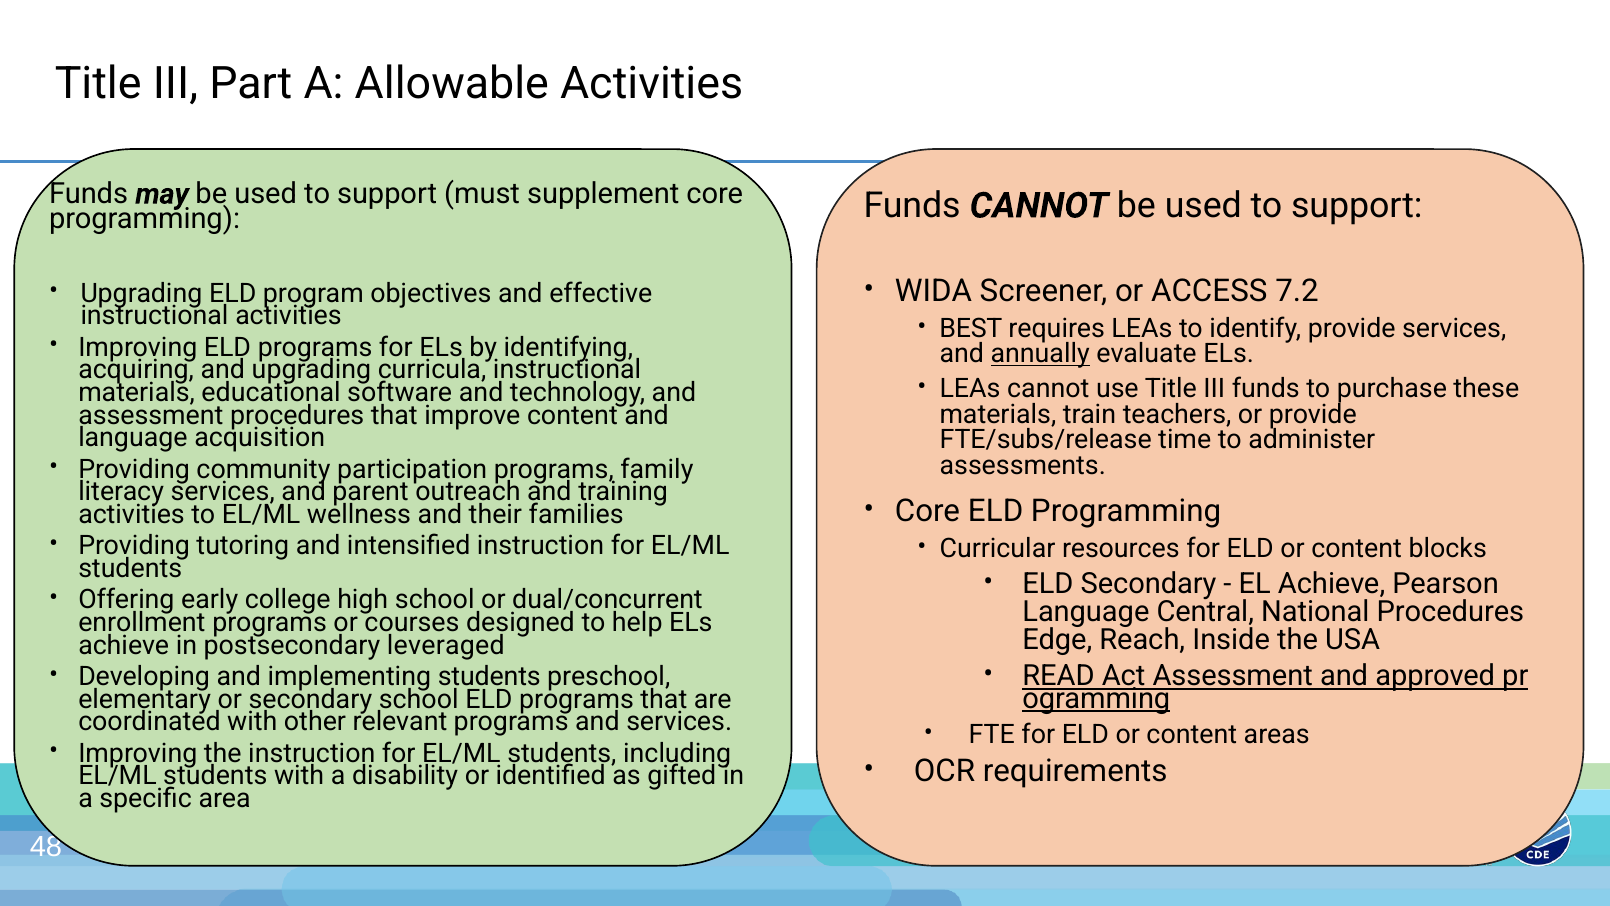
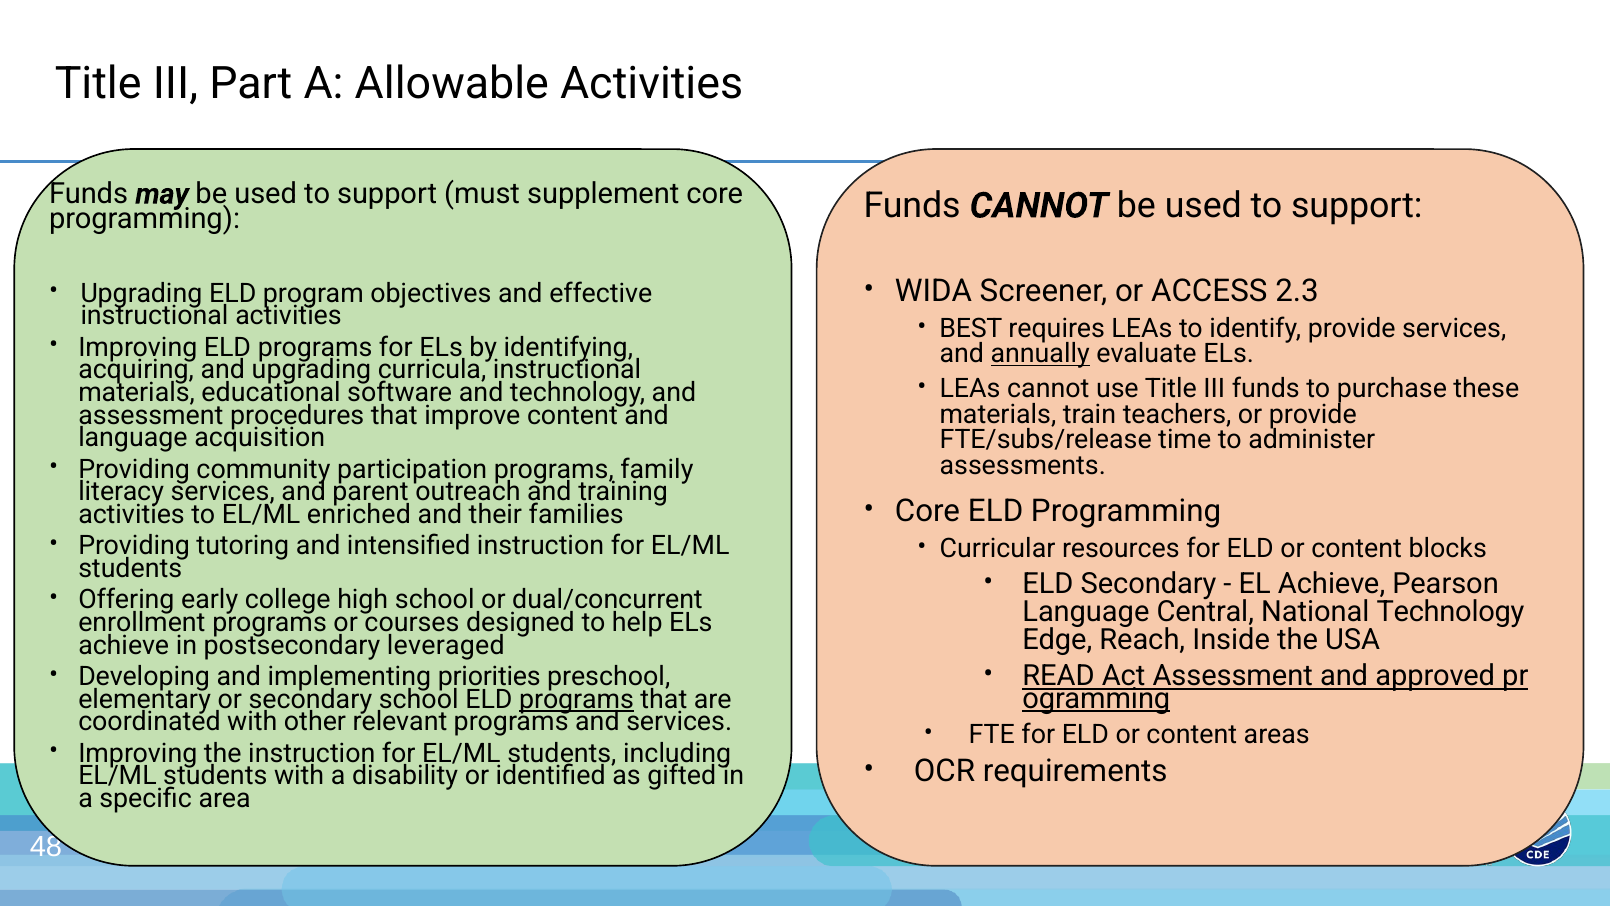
7.2: 7.2 -> 2.3 (1297, 291)
wellness: wellness -> enriched (359, 514)
National Procedures: Procedures -> Technology (1450, 612)
implementing students: students -> priorities (489, 676)
programs underline: none -> present (576, 699)
